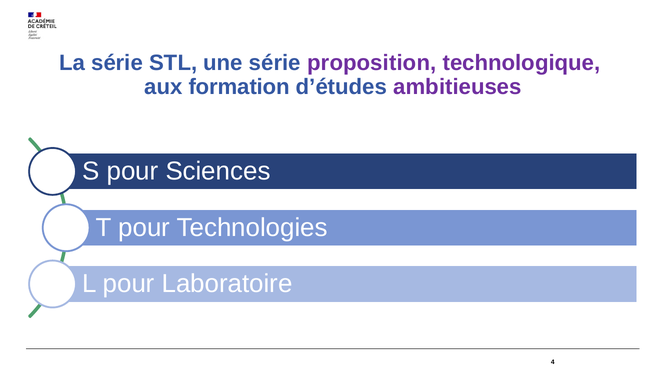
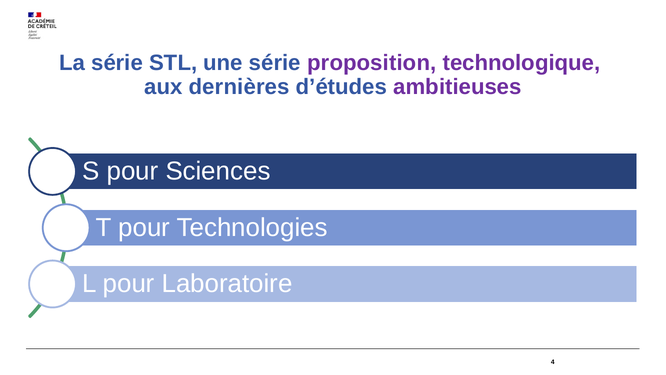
formation: formation -> dernières (239, 87)
